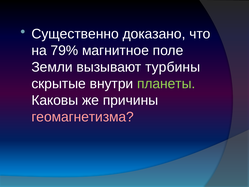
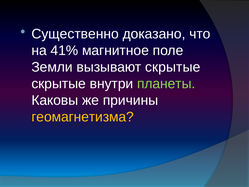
79%: 79% -> 41% (64, 50)
вызывают турбины: турбины -> скрытые (173, 67)
геомагнетизма colour: pink -> yellow (83, 117)
